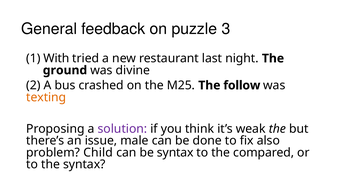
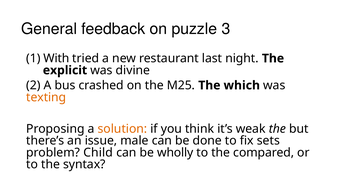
ground: ground -> explicit (65, 70)
follow: follow -> which (242, 85)
solution colour: purple -> orange (122, 128)
also: also -> sets (268, 140)
be syntax: syntax -> wholly (175, 152)
